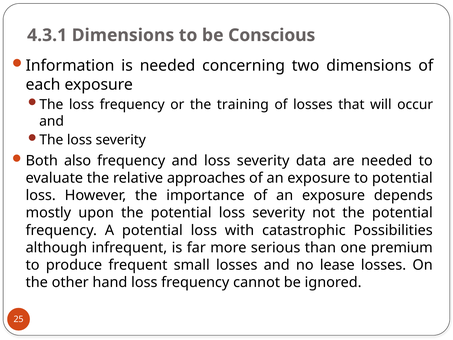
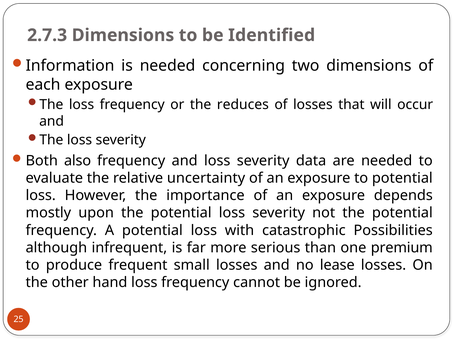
4.3.1: 4.3.1 -> 2.7.3 (47, 35)
Conscious: Conscious -> Identified (272, 35)
training: training -> reduces (243, 104)
approaches: approaches -> uncertainty (206, 178)
